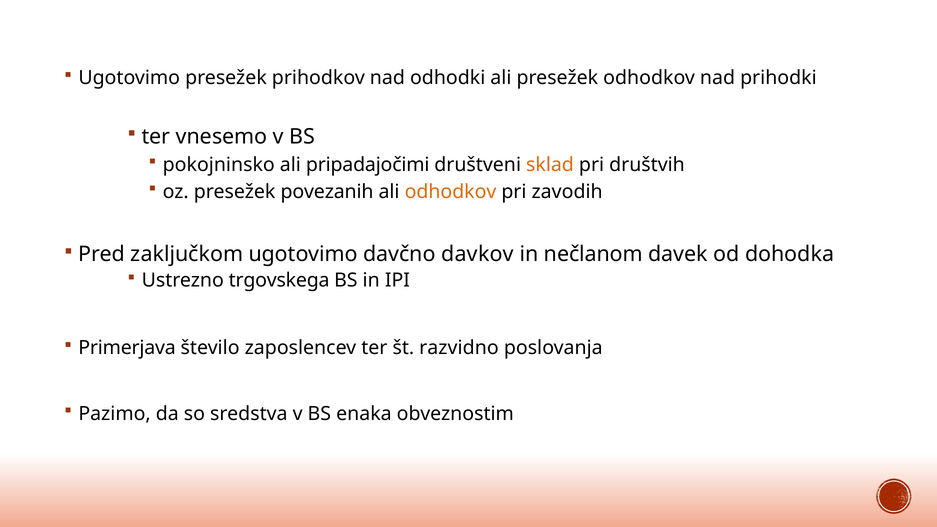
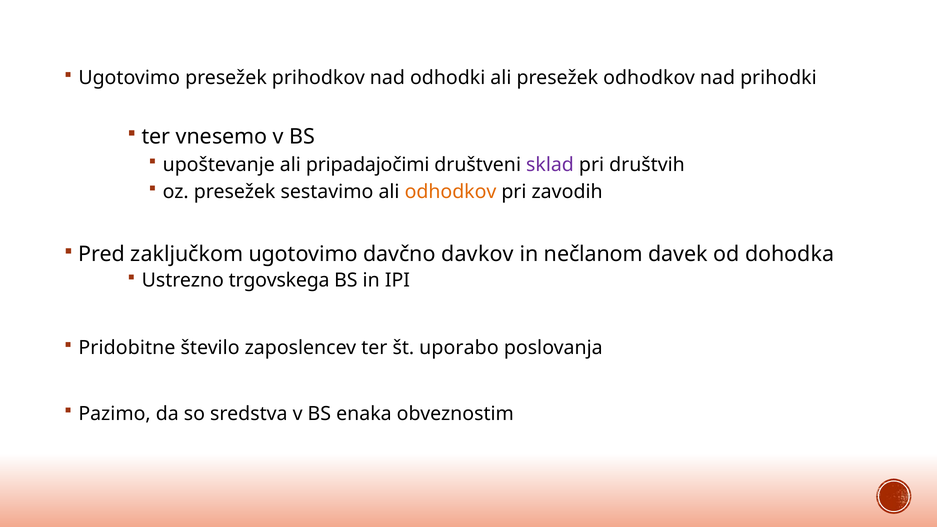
pokojninsko: pokojninsko -> upoštevanje (219, 165)
sklad colour: orange -> purple (550, 165)
povezanih: povezanih -> sestavimo (327, 192)
Primerjava: Primerjava -> Pridobitne (127, 348)
razvidno: razvidno -> uporabo (459, 348)
